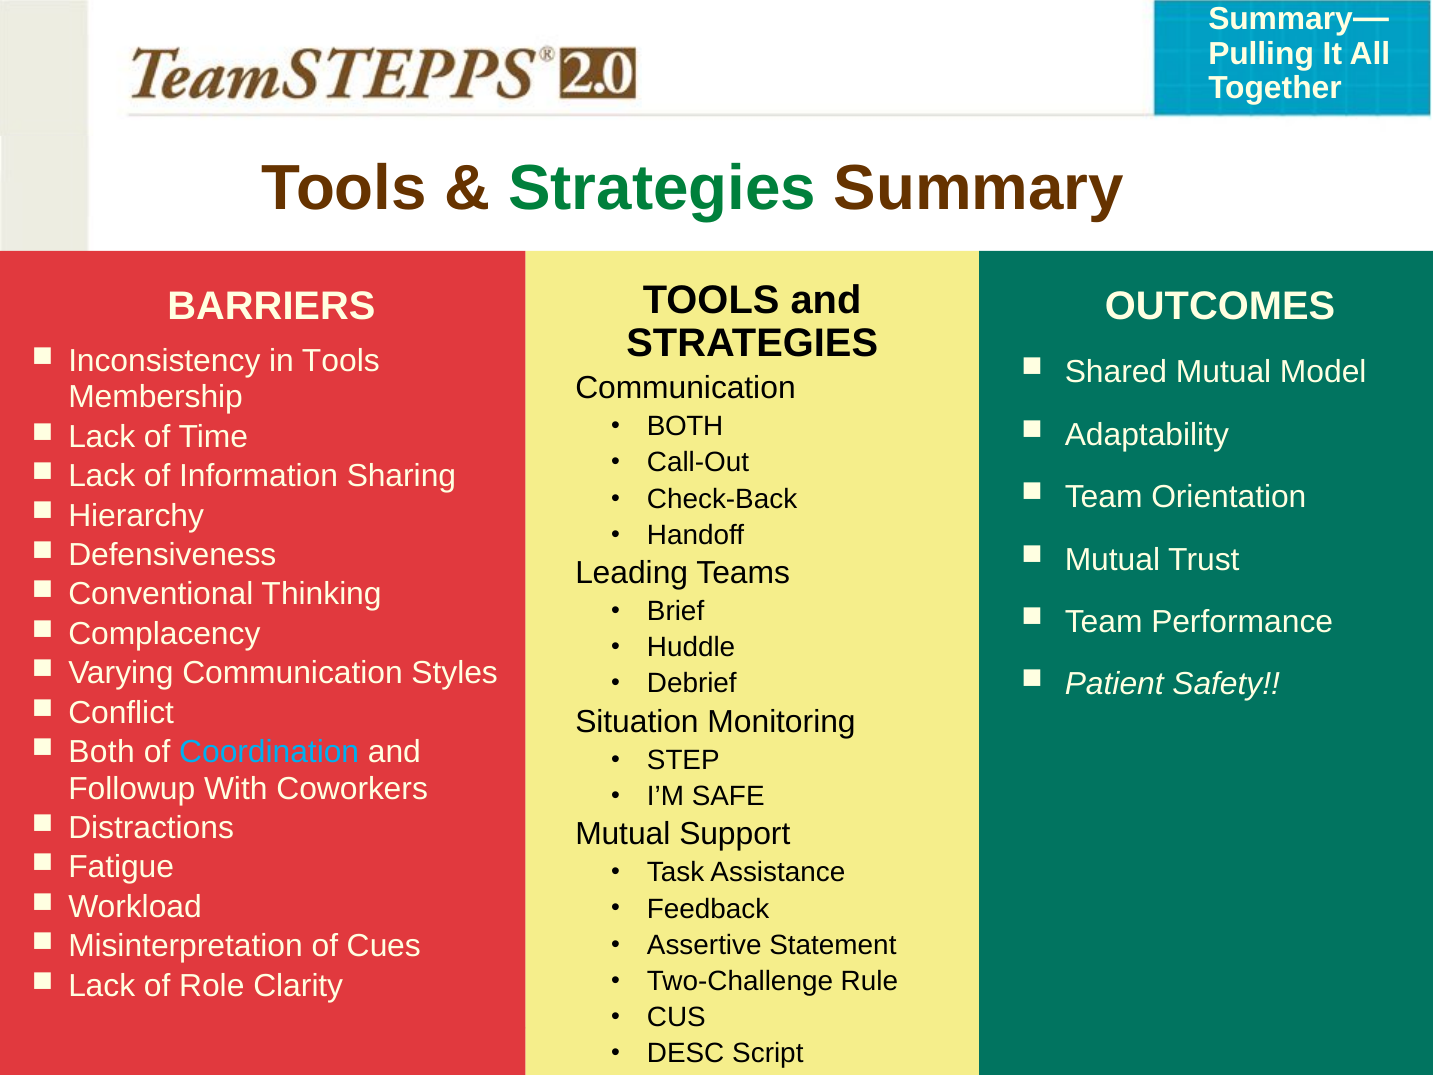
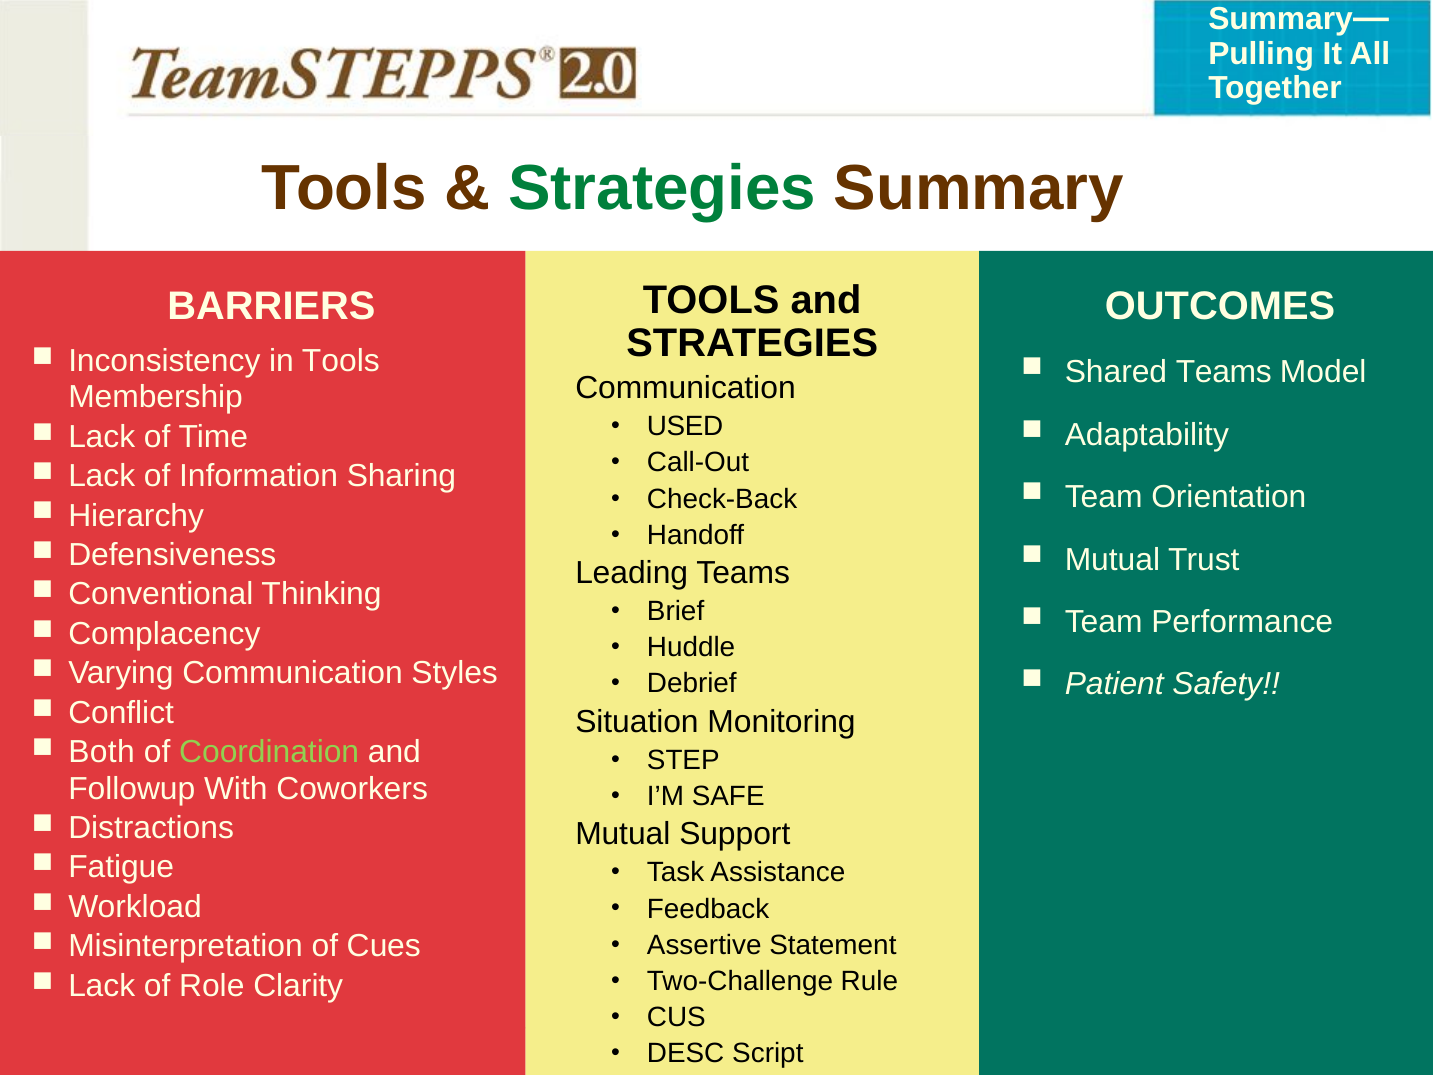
Shared Mutual: Mutual -> Teams (1224, 372)
BOTH: BOTH -> USED (685, 427)
Coordination colour: light blue -> light green (269, 752)
